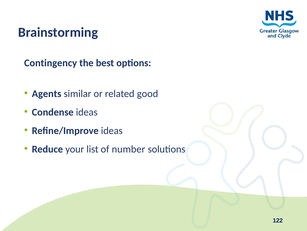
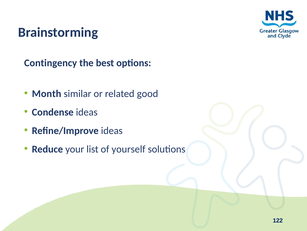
Agents: Agents -> Month (47, 93)
number: number -> yourself (129, 149)
